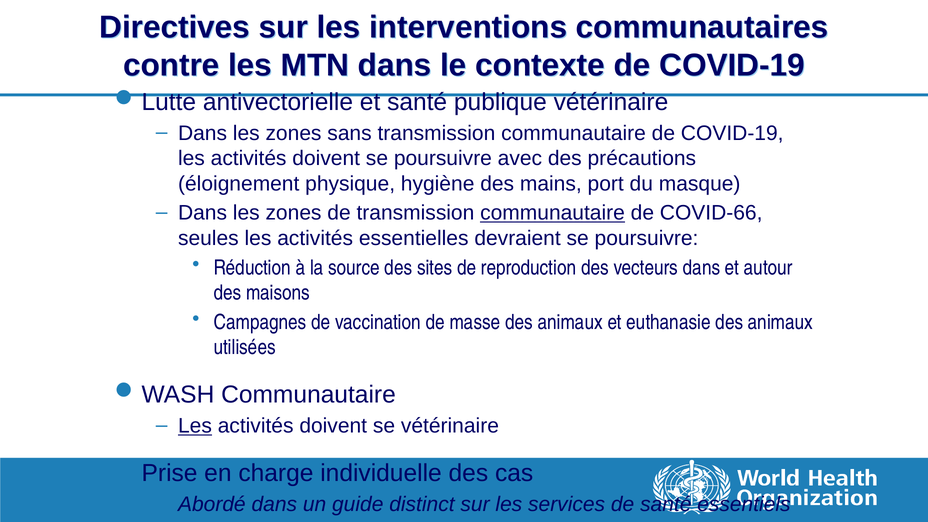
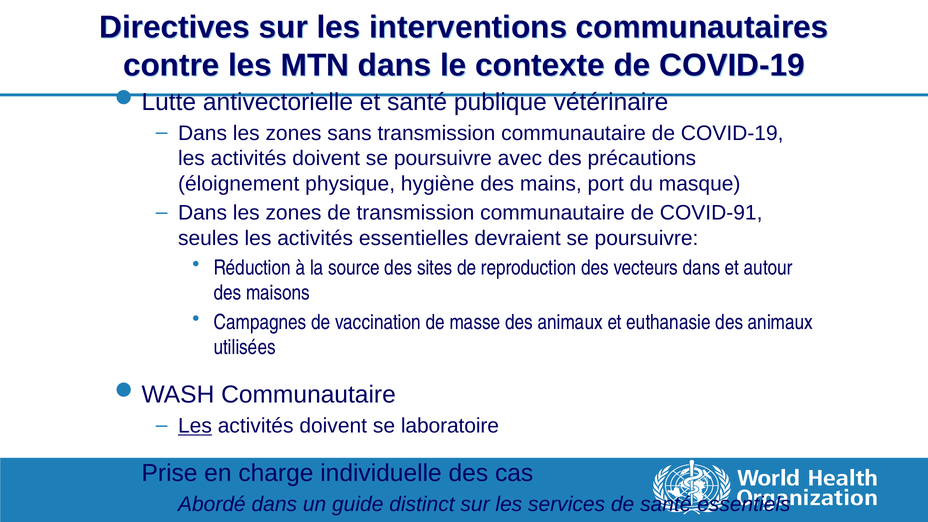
communautaire underline: present -> none (553, 213)
COVID-66: COVID-66 -> COVID-91 (711, 213)
se vétérinaire: vétérinaire -> laboratoire (450, 426)
